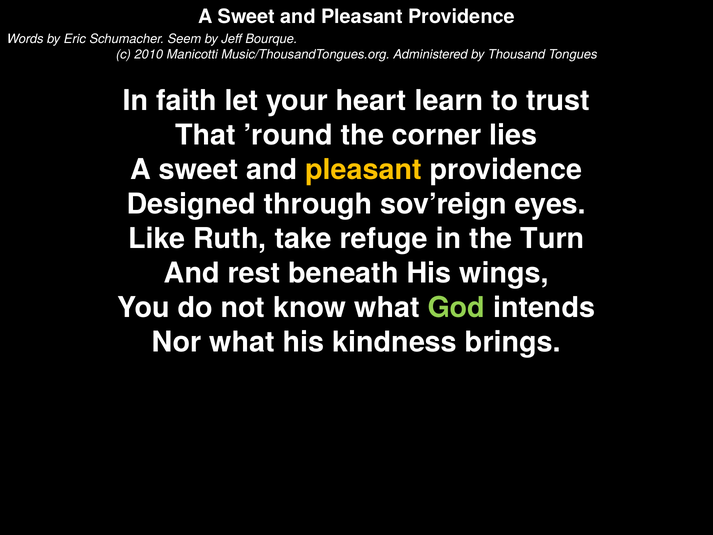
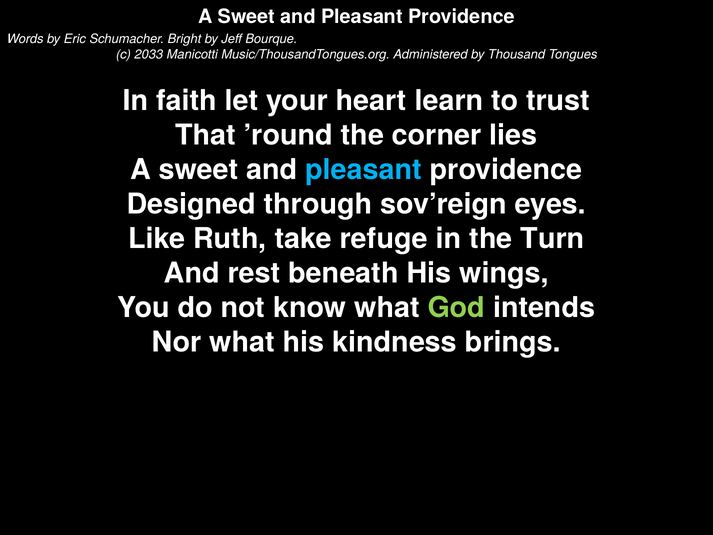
Seem: Seem -> Bright (184, 39)
2010: 2010 -> 2033 (149, 54)
pleasant colour: yellow -> light blue (364, 170)
